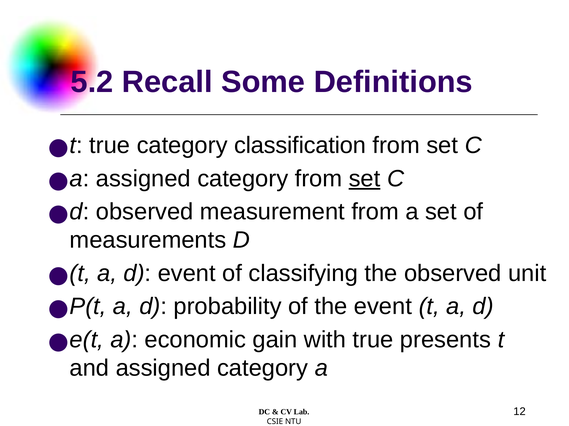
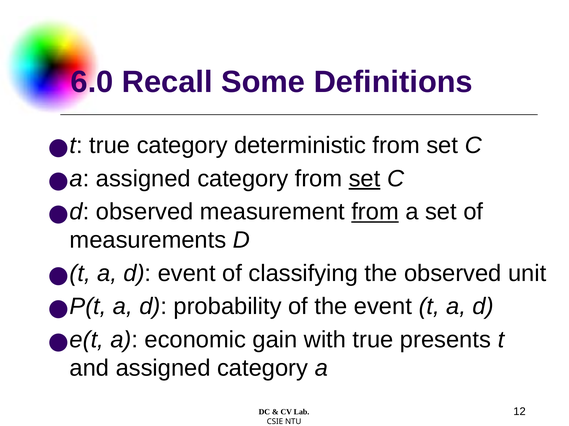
5.2: 5.2 -> 6.0 (92, 82)
classification: classification -> deterministic (300, 146)
from underline: none -> present (375, 212)
